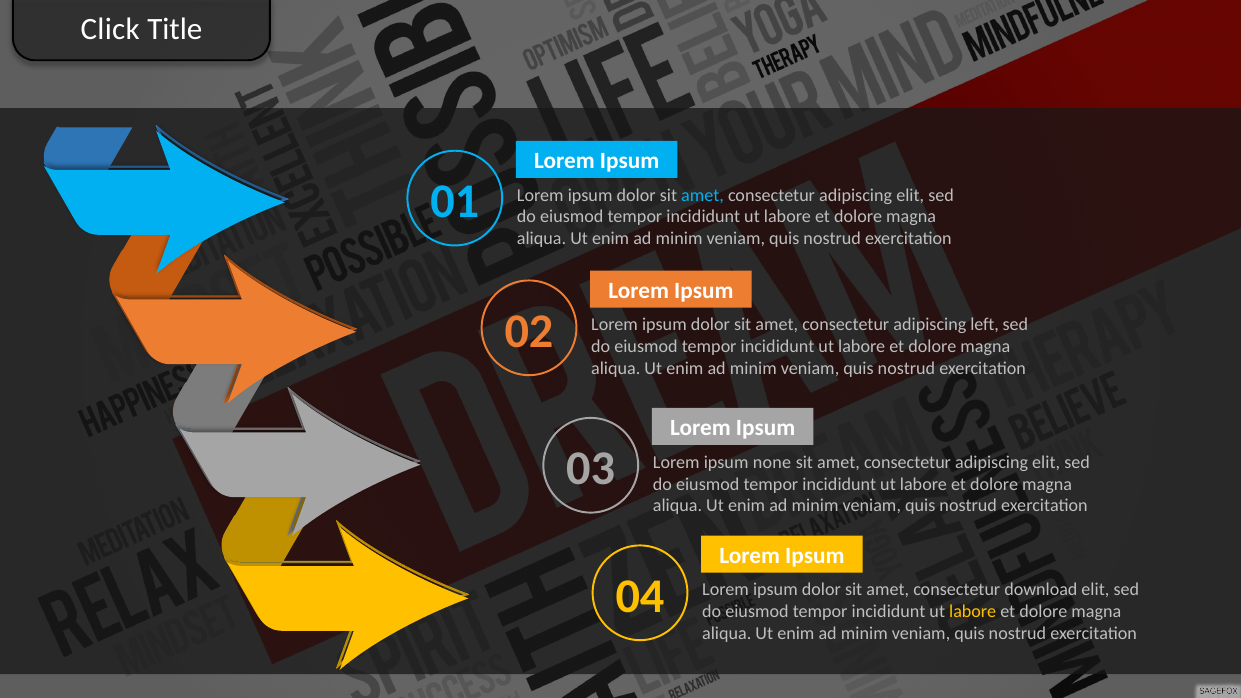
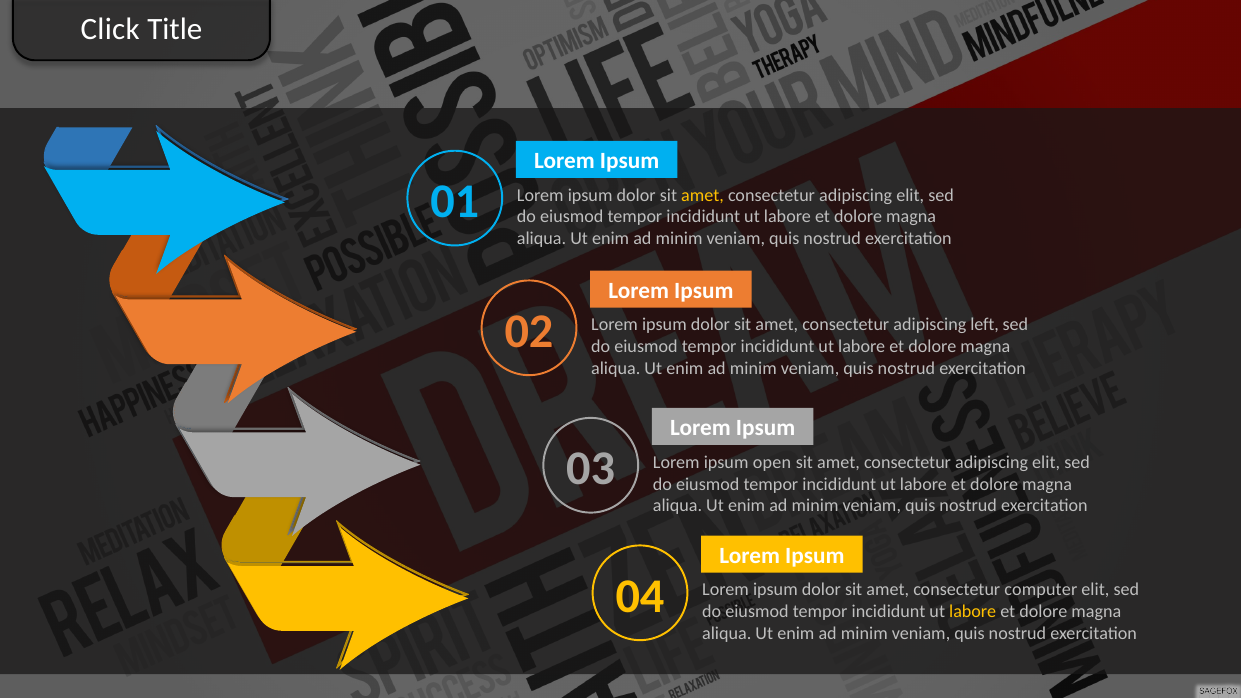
amet colour: light blue -> yellow (703, 195)
none: none -> open (772, 462)
download: download -> computer (1041, 590)
